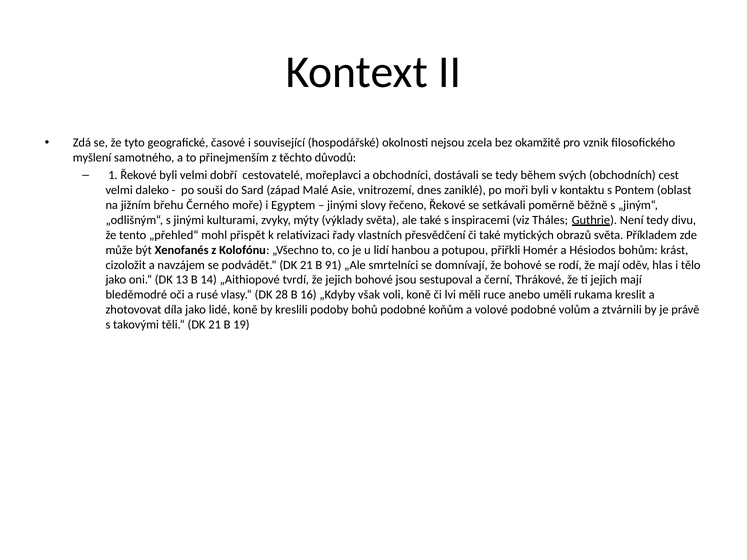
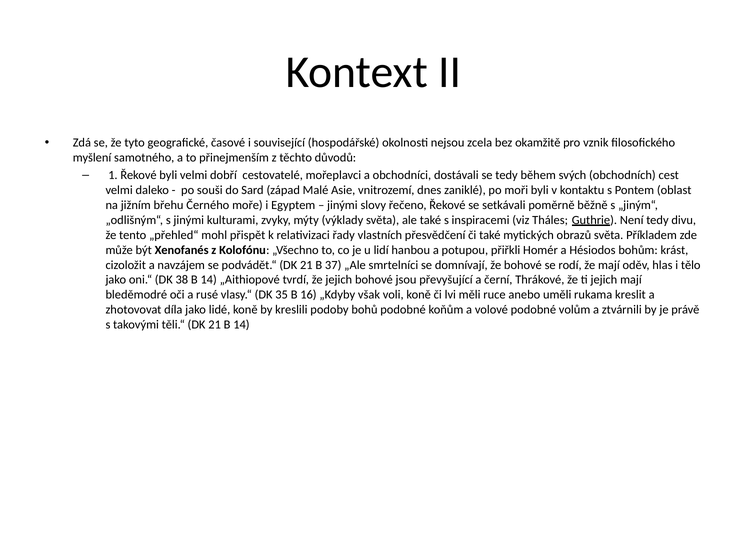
91: 91 -> 37 (333, 265)
13: 13 -> 38 (182, 280)
sestupoval: sestupoval -> převyšující (446, 280)
28: 28 -> 35 (282, 295)
21 B 19: 19 -> 14 (241, 325)
